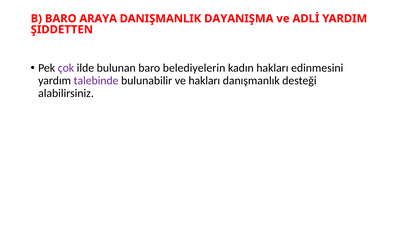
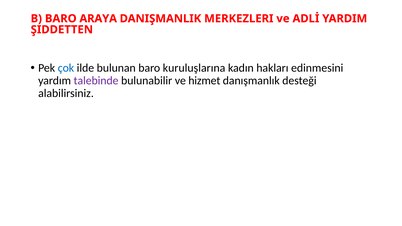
DAYANIŞMA: DAYANIŞMA -> MERKEZLERI (239, 19)
çok colour: purple -> blue (66, 68)
belediyelerin: belediyelerin -> kuruluşlarına (194, 68)
ve hakları: hakları -> hizmet (204, 81)
